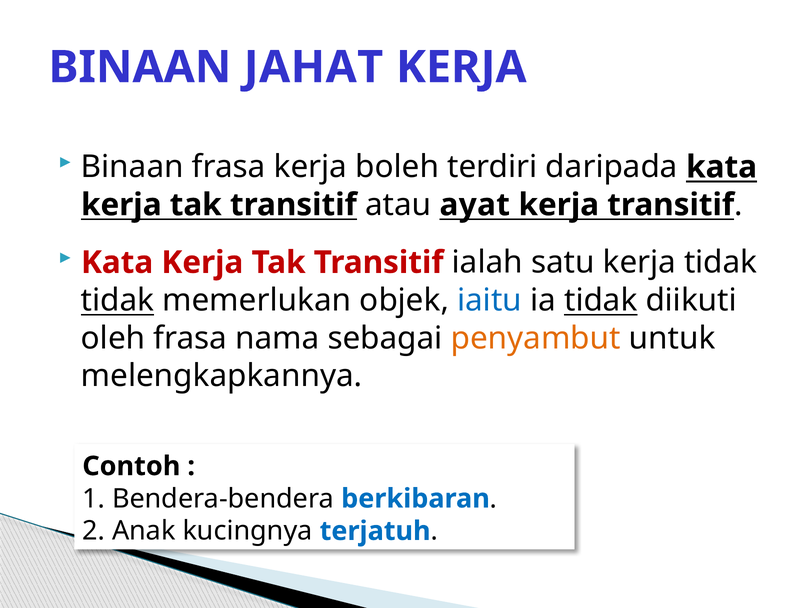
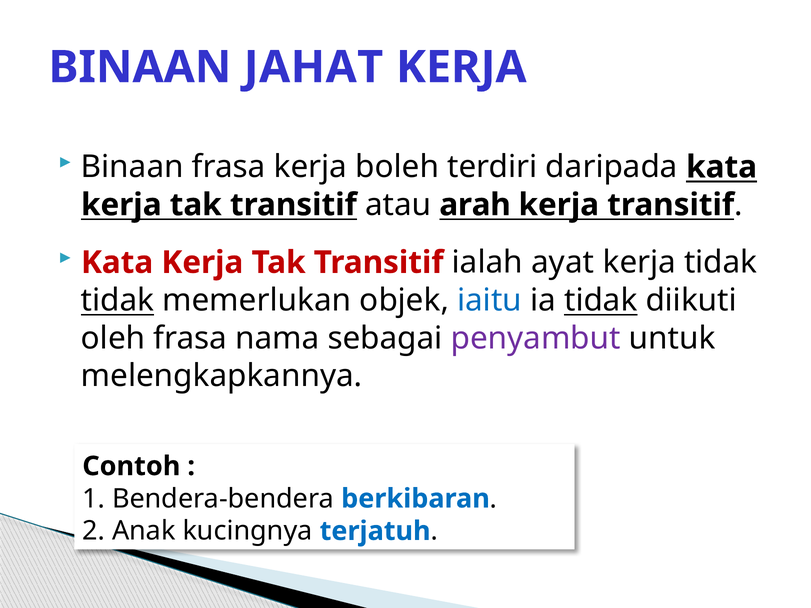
ayat: ayat -> arah (475, 205)
satu: satu -> ayat (563, 263)
penyambut colour: orange -> purple (536, 338)
